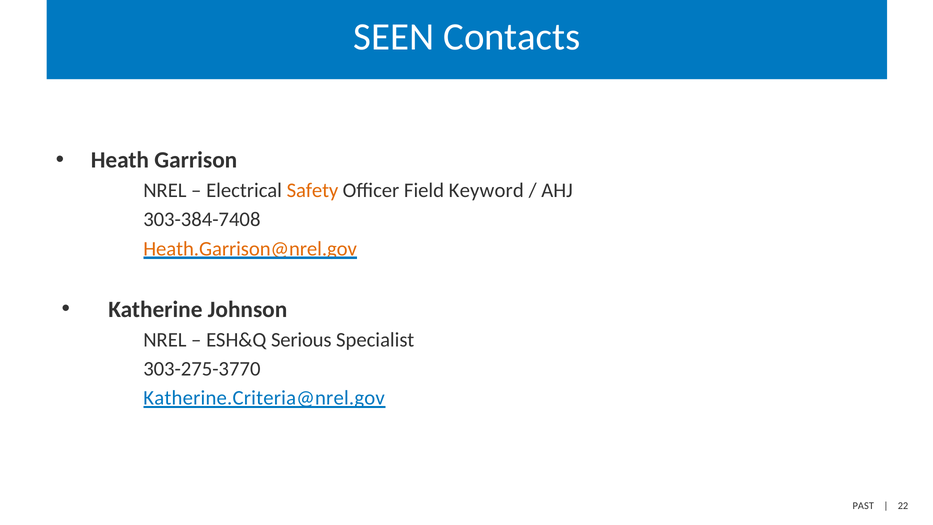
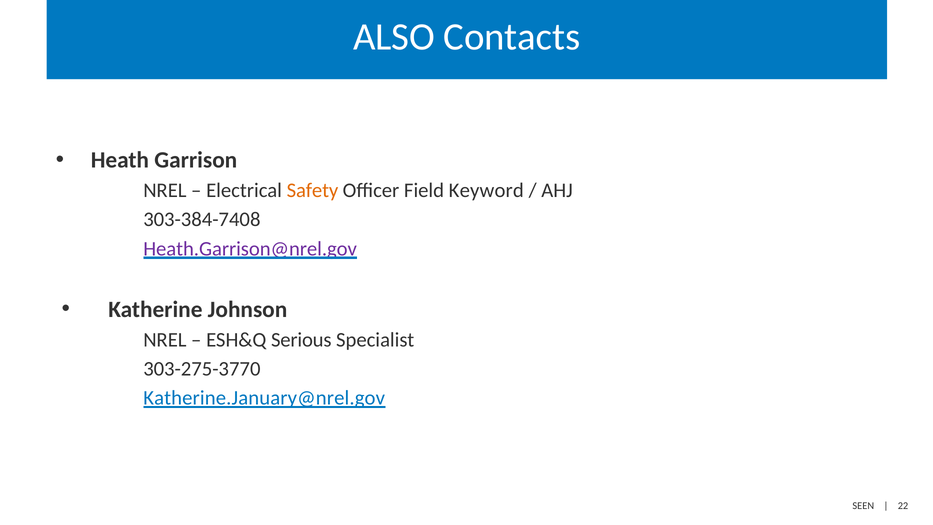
SEEN: SEEN -> ALSO (394, 37)
Heath.Garrison@nrel.gov colour: orange -> purple (250, 249)
Katherine.Criteria@nrel.gov: Katherine.Criteria@nrel.gov -> Katherine.January@nrel.gov (264, 398)
PAST: PAST -> SEEN (863, 505)
